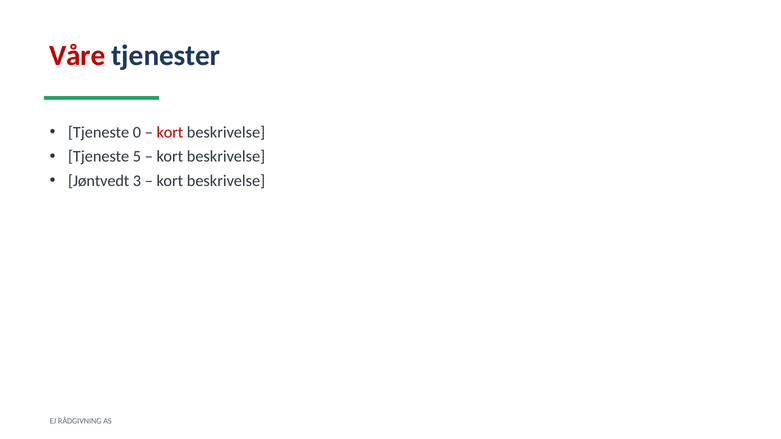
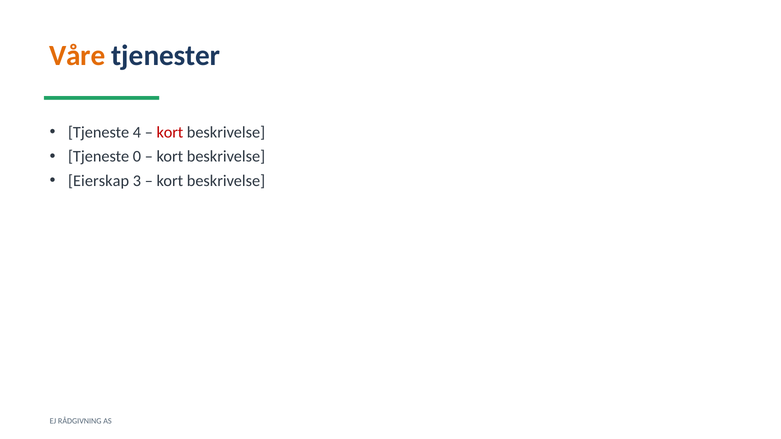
Våre colour: red -> orange (77, 56)
0: 0 -> 4 (137, 132)
5: 5 -> 0 (137, 157)
Jøntvedt: Jøntvedt -> Eierskap (99, 181)
